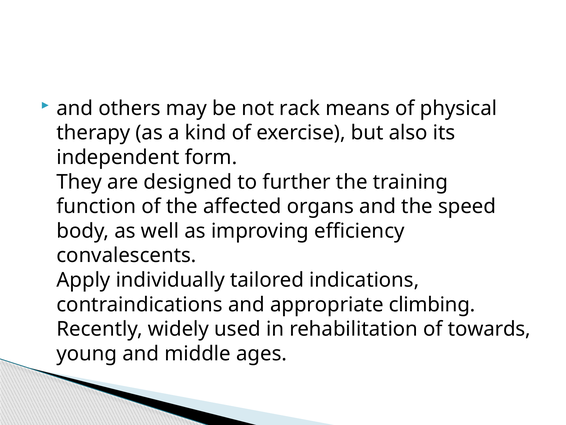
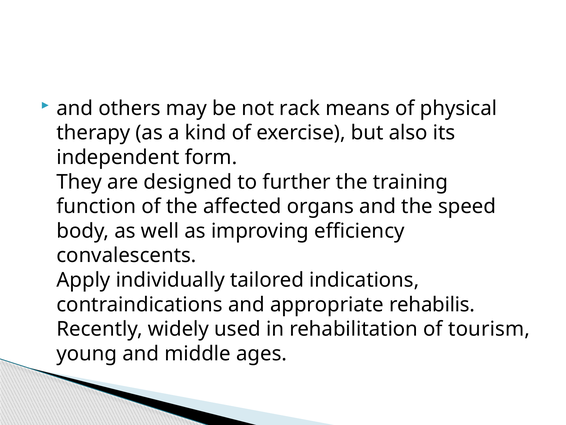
climbing: climbing -> rehabilis (432, 304)
towards: towards -> tourism (489, 329)
